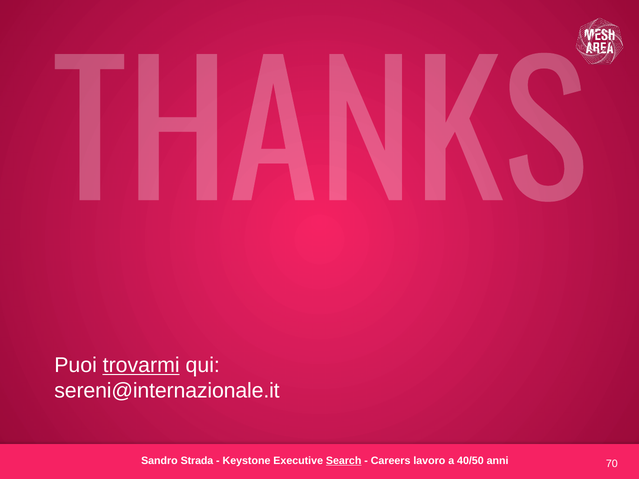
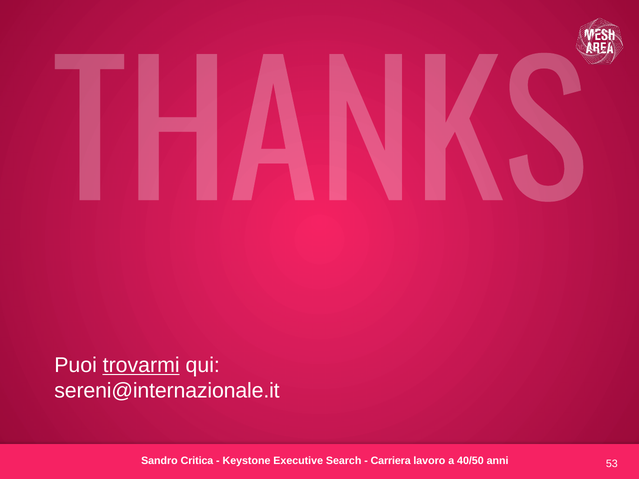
Strada: Strada -> Critica (197, 461)
Search underline: present -> none (344, 461)
Careers: Careers -> Carriera (391, 461)
70: 70 -> 53 (612, 464)
